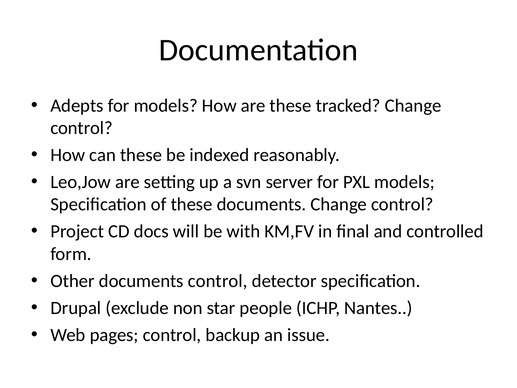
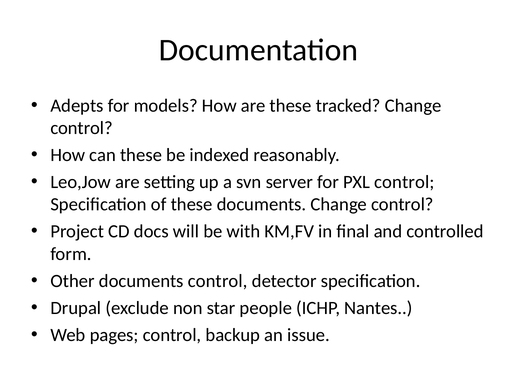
PXL models: models -> control (404, 182)
